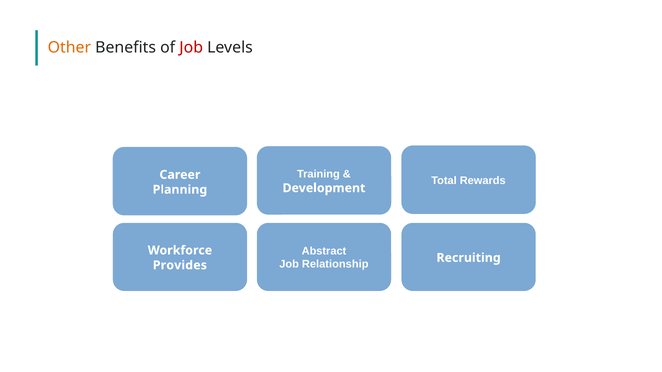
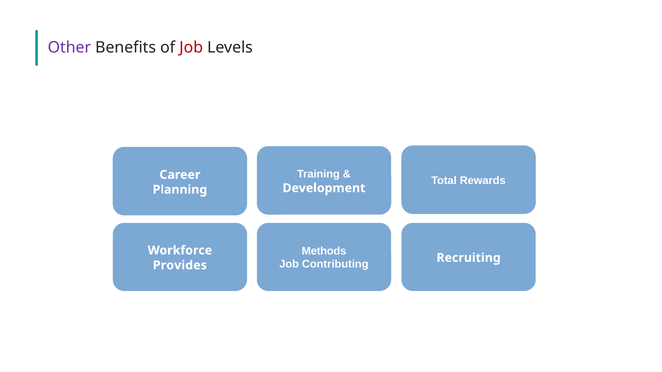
Other colour: orange -> purple (69, 47)
Abstract: Abstract -> Methods (324, 251)
Relationship: Relationship -> Contributing (335, 265)
